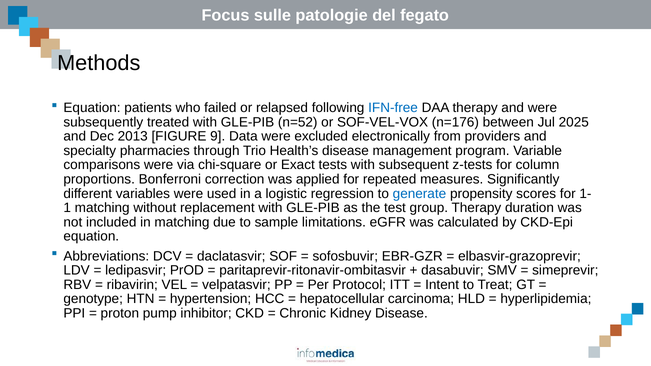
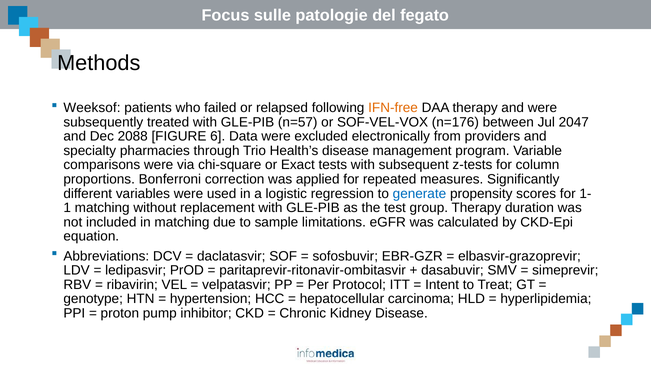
Equation: Equation -> Weeksof (92, 108)
IFN-free colour: blue -> orange (393, 108)
n=52: n=52 -> n=57 (298, 122)
2025: 2025 -> 2047 (574, 122)
2013: 2013 -> 2088 (133, 136)
9: 9 -> 6 (218, 136)
